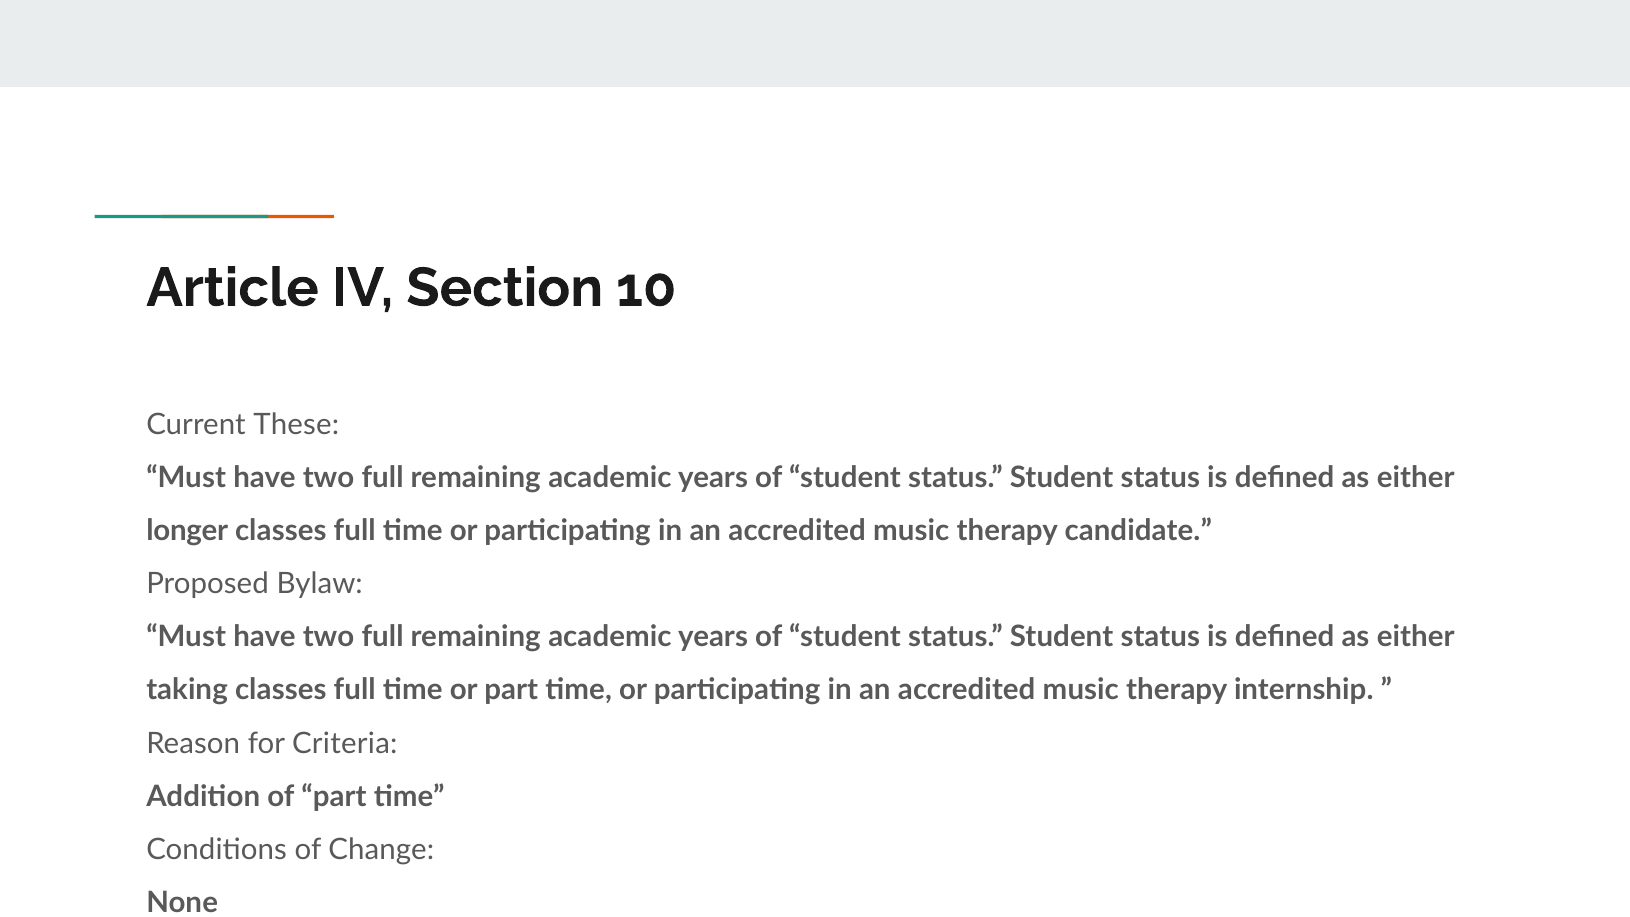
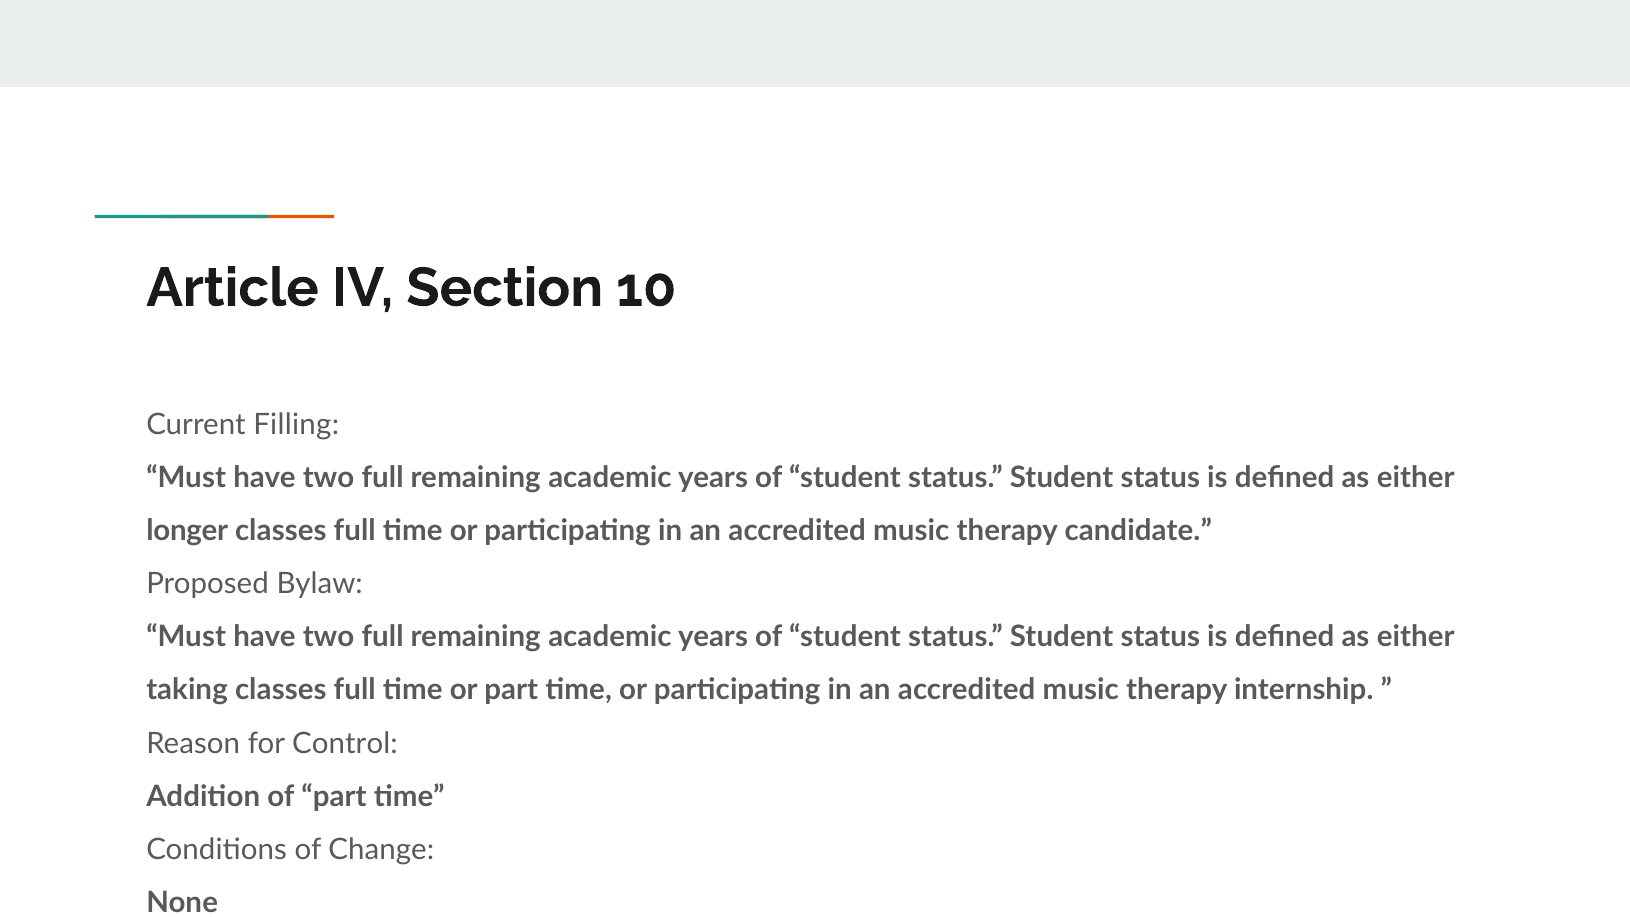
These: These -> Filling (296, 424)
Criteria: Criteria -> Control (345, 743)
